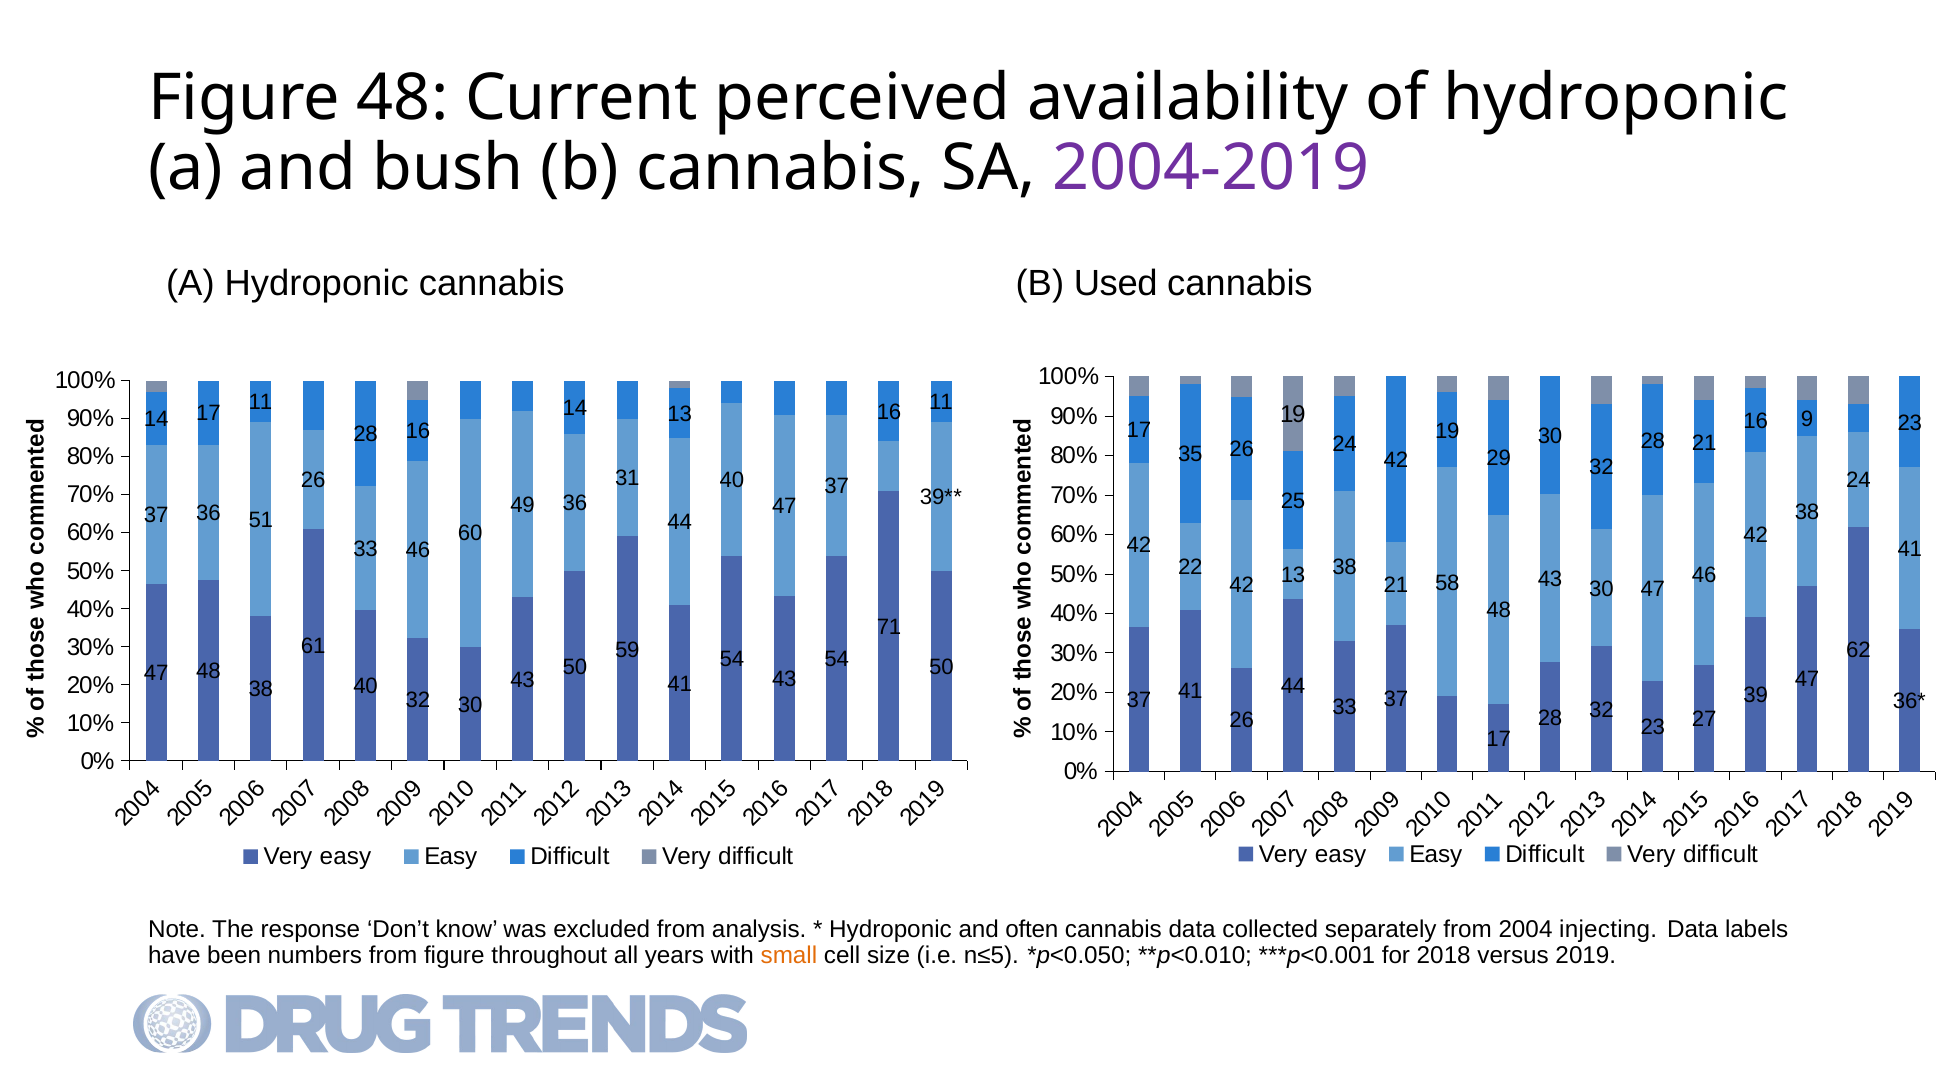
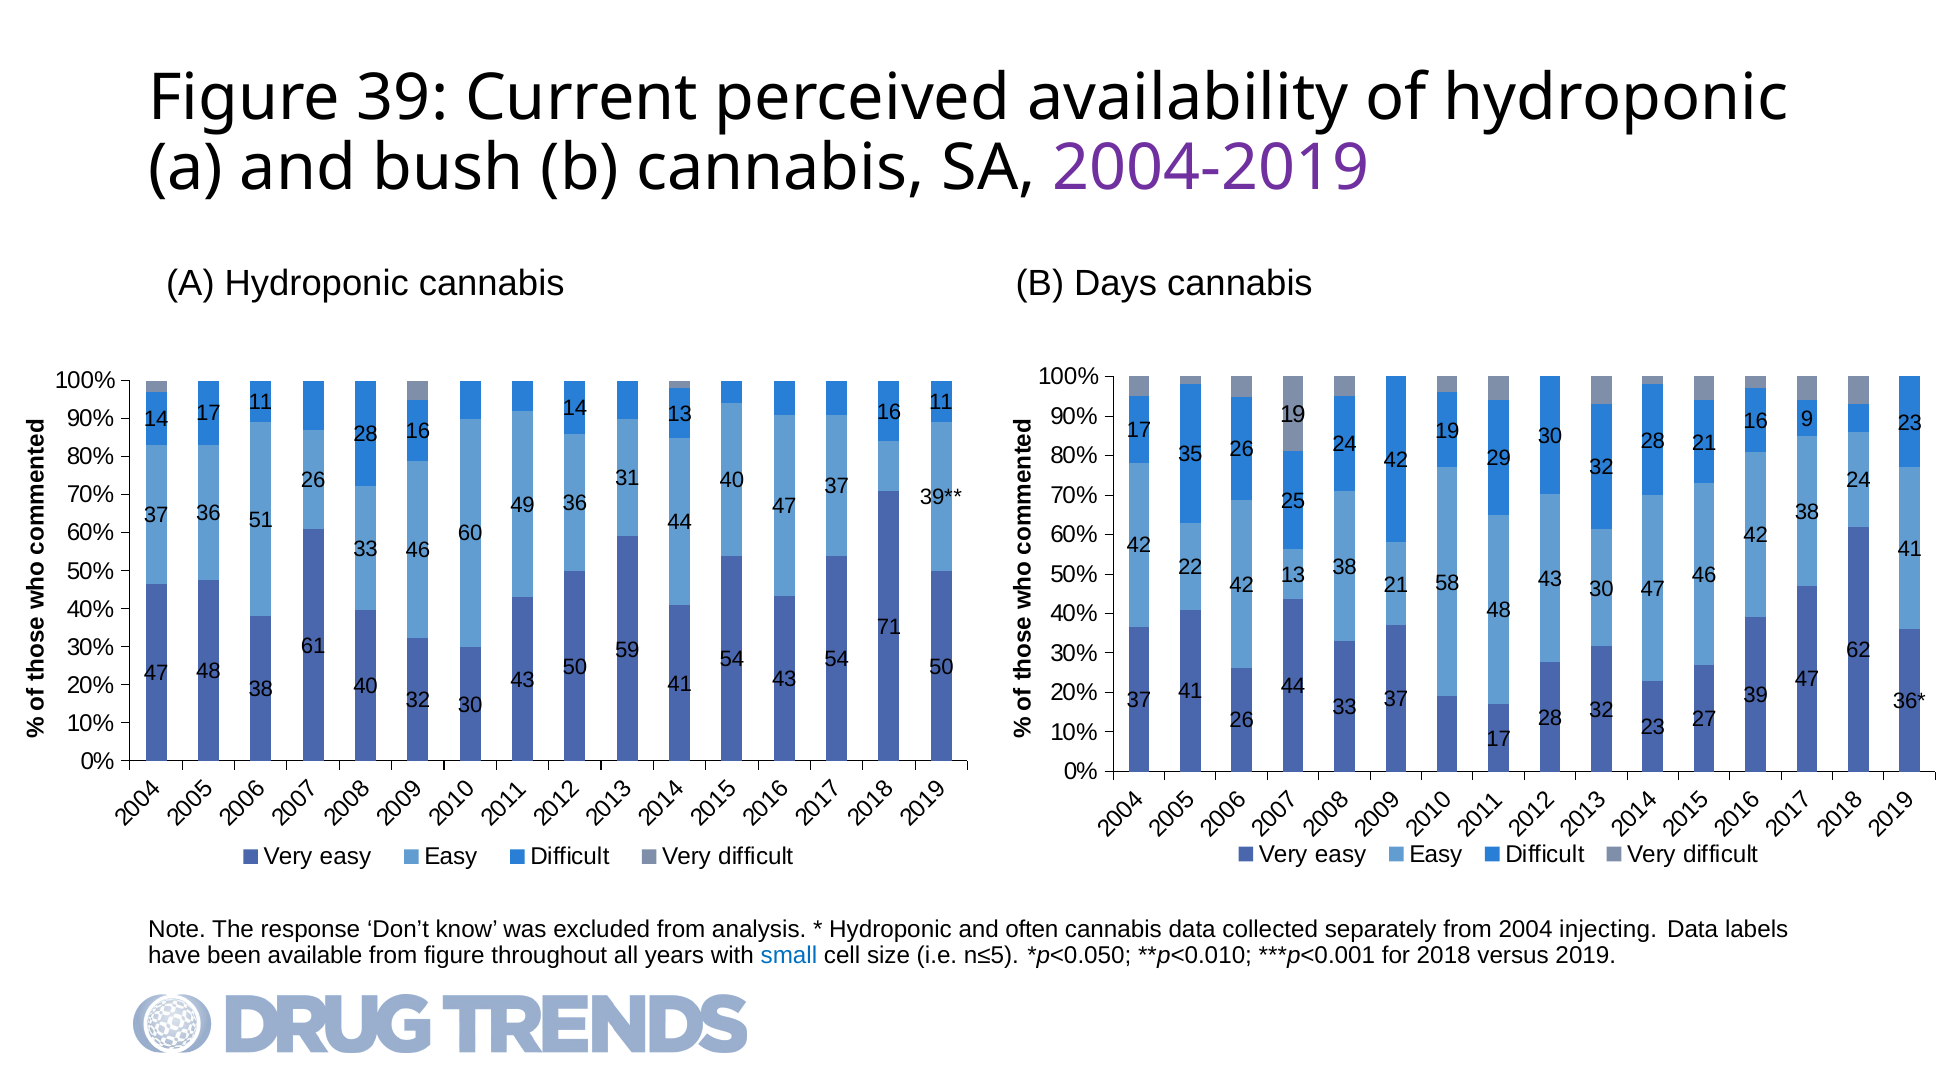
Figure 48: 48 -> 39 (403, 98)
Used: Used -> Days (1116, 284)
numbers: numbers -> available (315, 956)
small colour: orange -> blue (789, 956)
